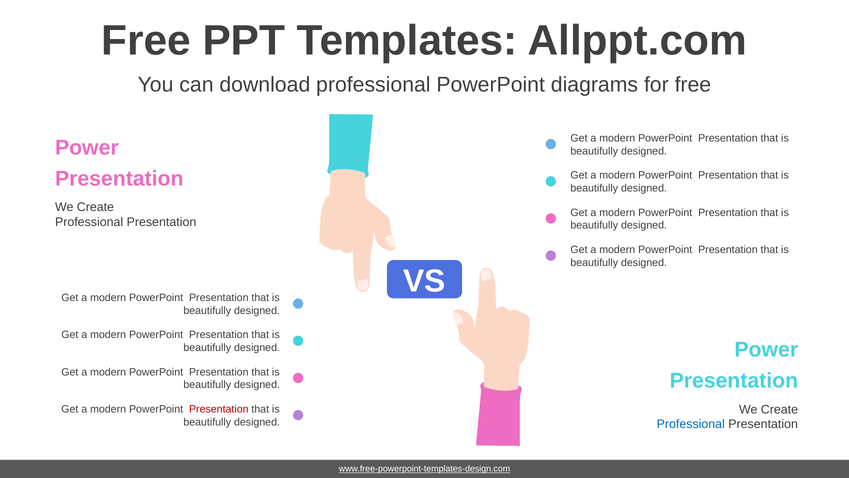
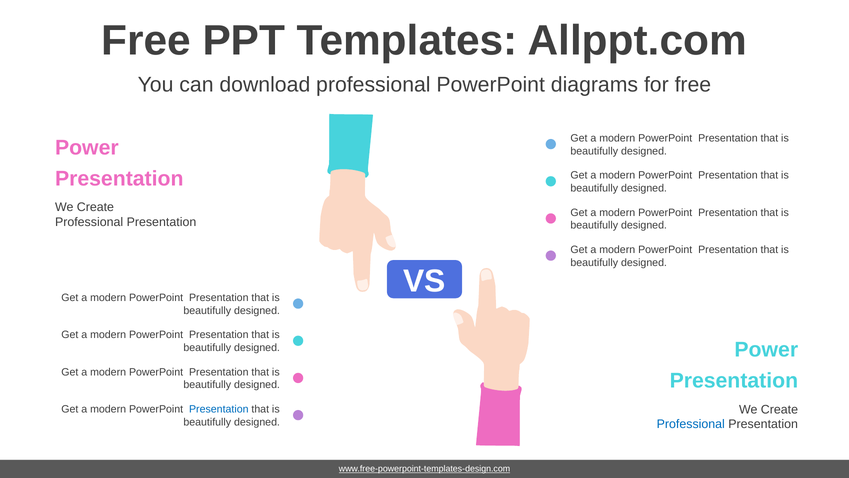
Presentation colour: red -> blue (219, 409)
